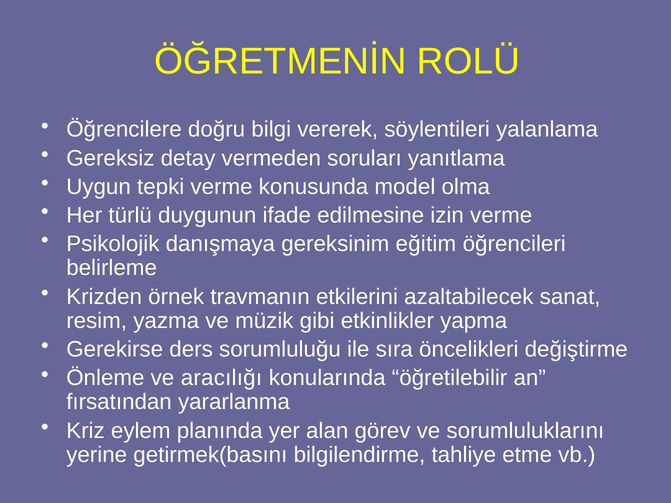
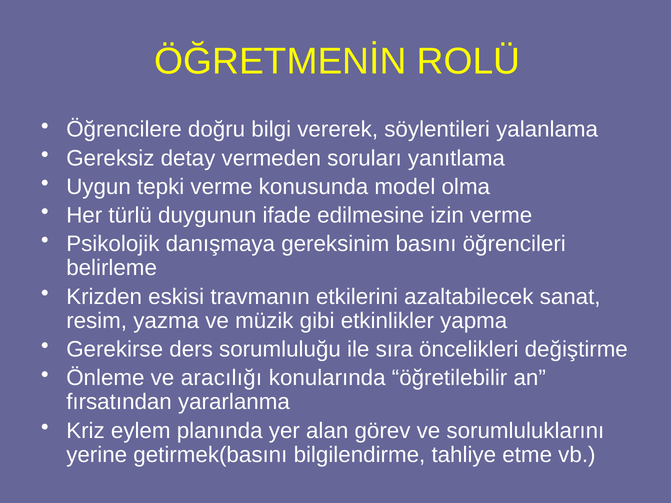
eğitim: eğitim -> basını (426, 244)
örnek: örnek -> eskisi (176, 297)
